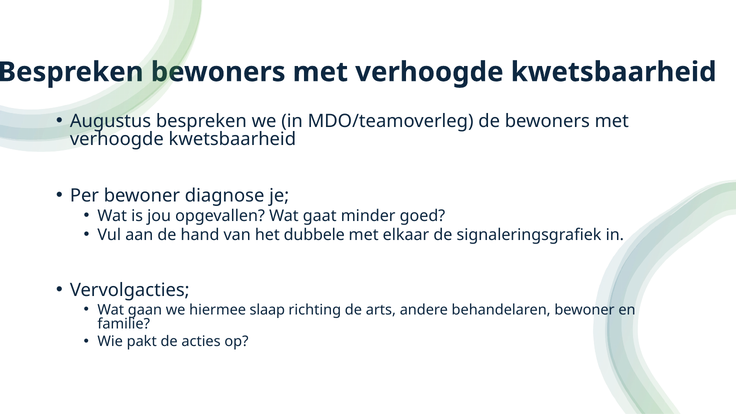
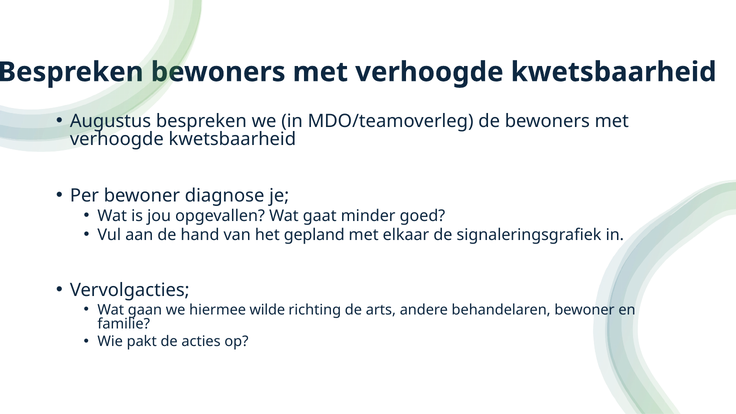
dubbele: dubbele -> gepland (314, 235)
slaap: slaap -> wilde (267, 310)
